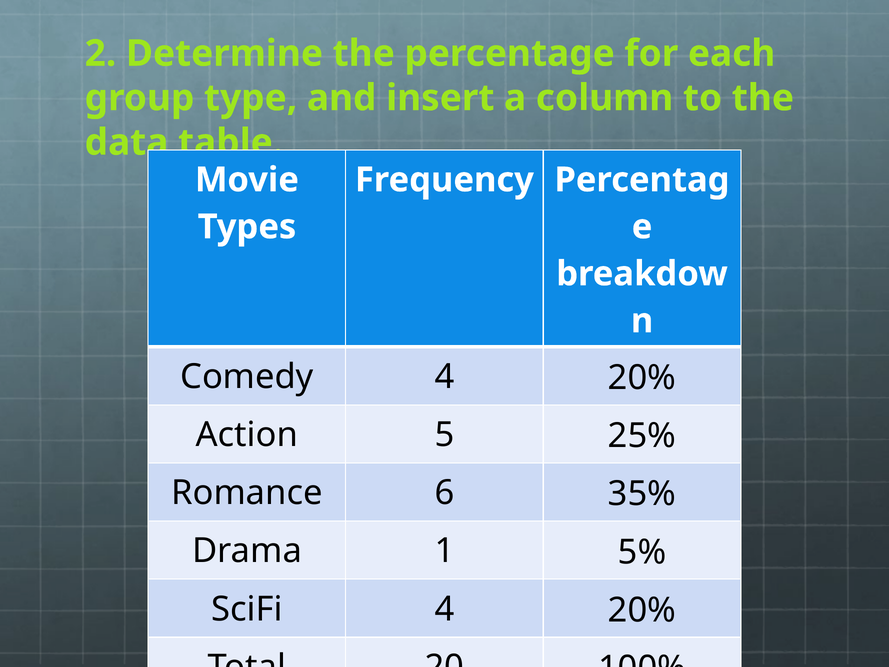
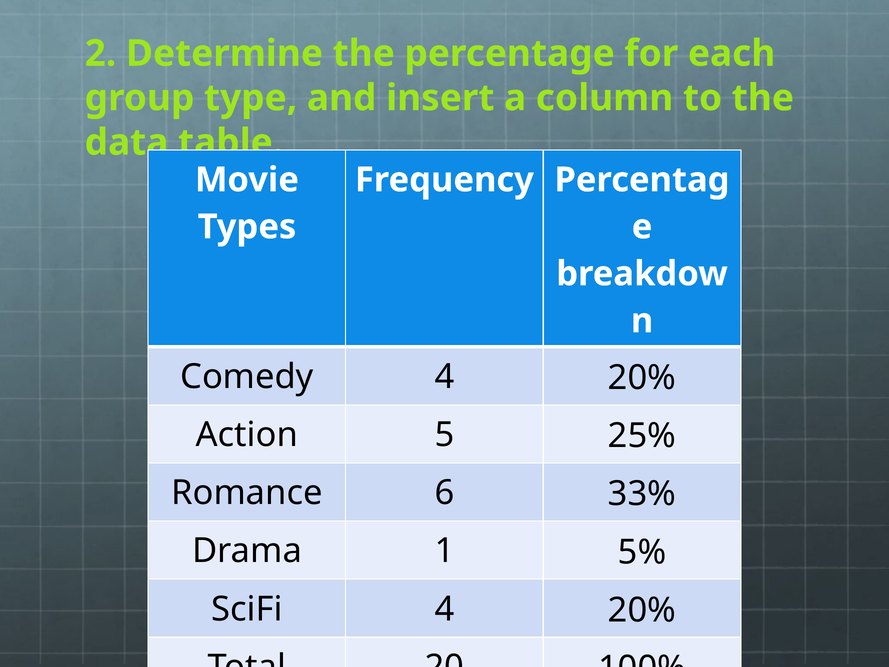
35%: 35% -> 33% (642, 494)
